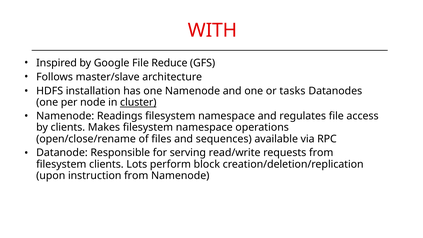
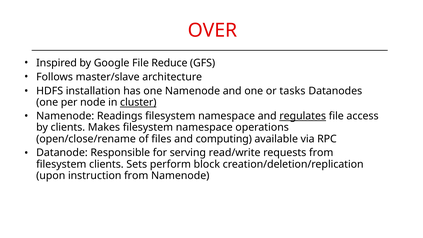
WITH: WITH -> OVER (213, 31)
regulates underline: none -> present (303, 116)
sequences: sequences -> computing (224, 139)
Lots: Lots -> Sets (137, 164)
